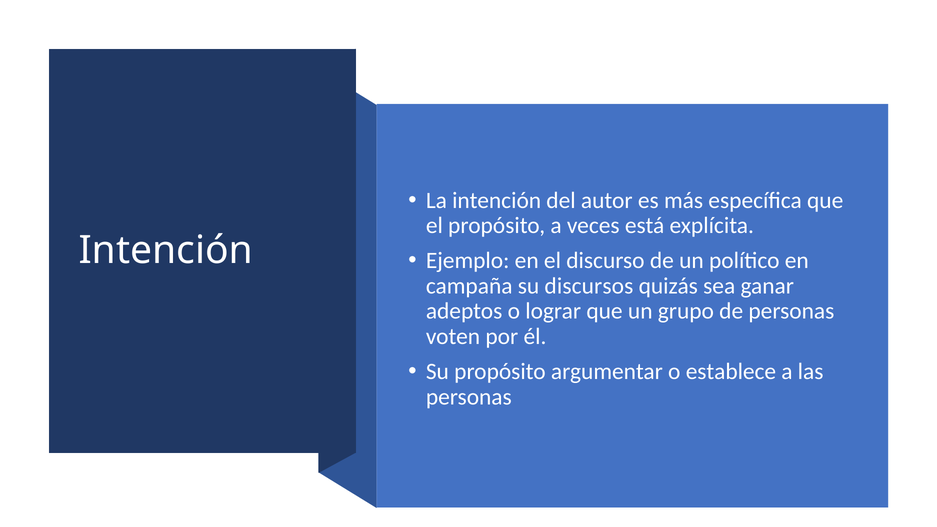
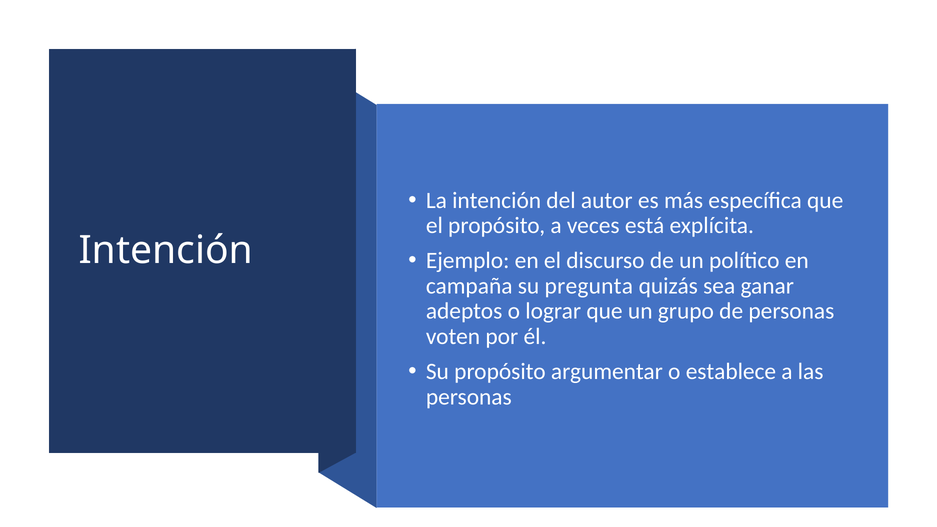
discursos: discursos -> pregunta (589, 286)
